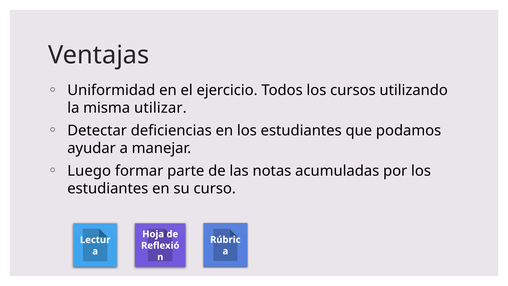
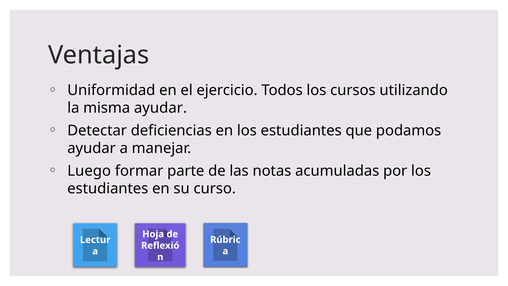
misma utilizar: utilizar -> ayudar (160, 108)
